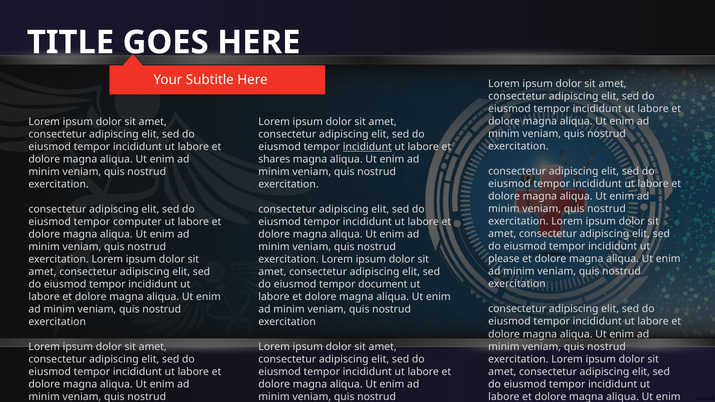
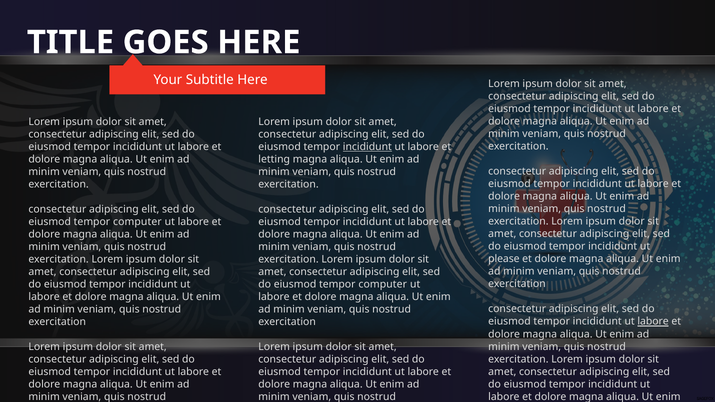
shares: shares -> letting (274, 159)
document: document -> computer (383, 285)
labore underline: none -> present (653, 322)
